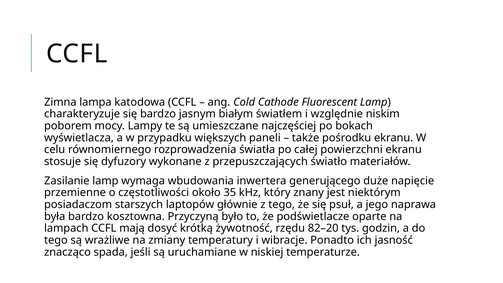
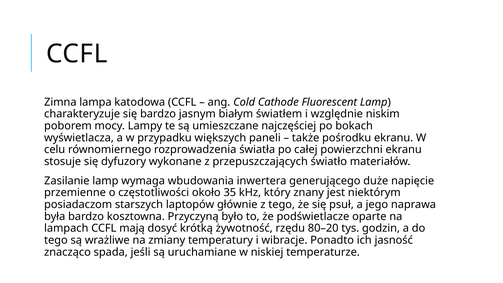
82–20: 82–20 -> 80–20 (323, 228)
